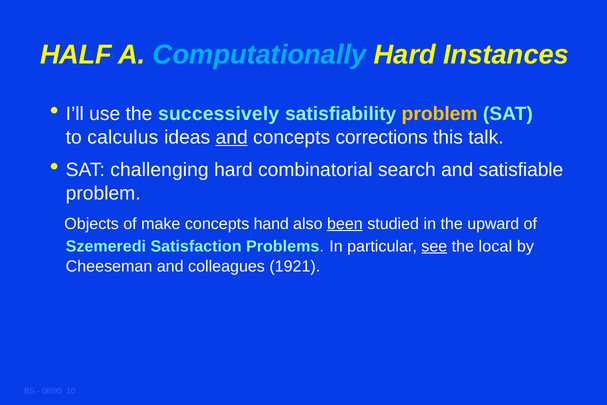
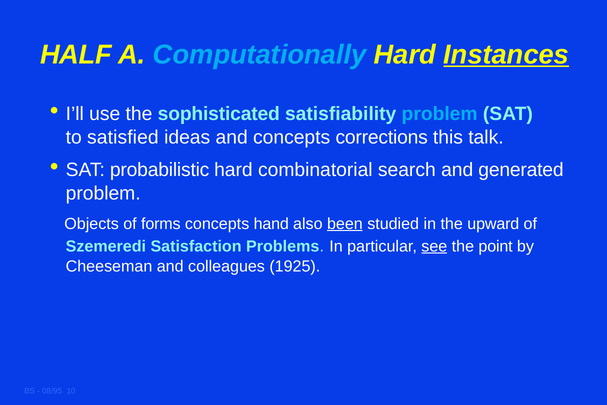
Instances underline: none -> present (506, 55)
successively: successively -> sophisticated (219, 114)
problem colour: yellow -> light blue (440, 114)
calculus: calculus -> satisfied (123, 137)
and underline: present -> none (232, 137)
challenging: challenging -> probabilistic (160, 170)
satisfiable: satisfiable -> generated (521, 170)
make: make -> forms (161, 224)
local: local -> point (496, 246)
1921: 1921 -> 1925 (295, 266)
